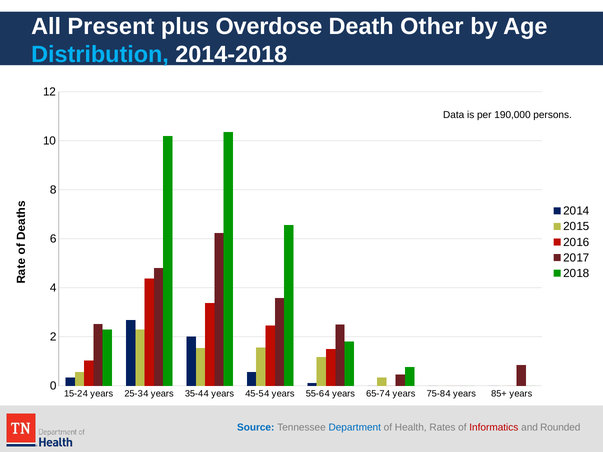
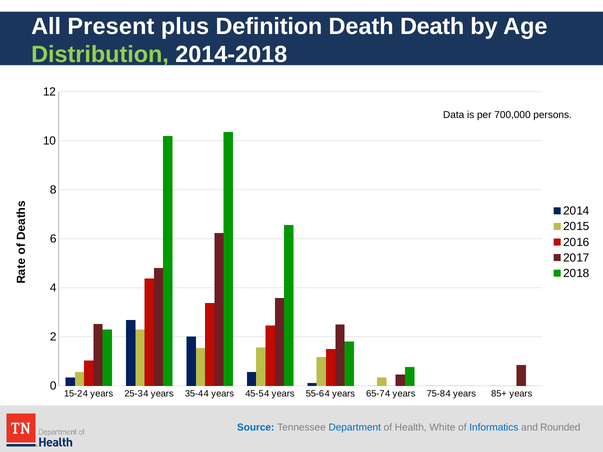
Overdose: Overdose -> Definition (269, 26)
Death Other: Other -> Death (432, 26)
Distribution colour: light blue -> light green (100, 55)
190,000: 190,000 -> 700,000 (512, 115)
Rates: Rates -> White (442, 428)
Informatics colour: red -> blue (494, 428)
